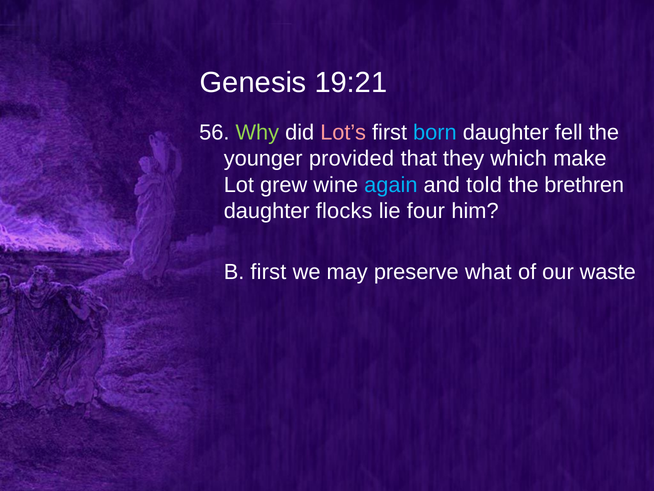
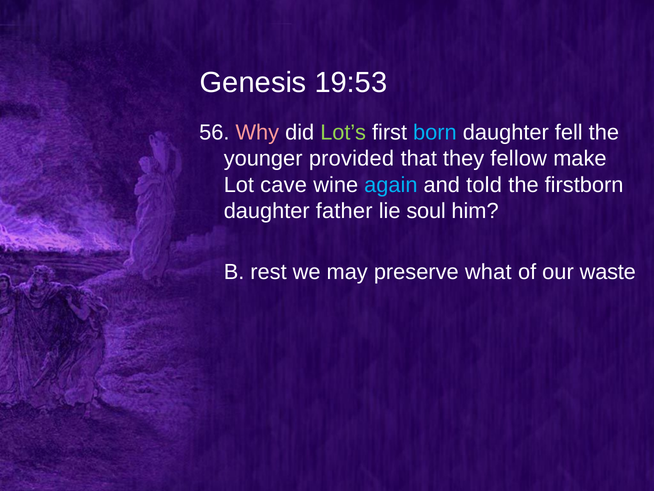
19:21: 19:21 -> 19:53 (351, 83)
Why colour: light green -> pink (257, 132)
Lot’s colour: pink -> light green (343, 132)
which: which -> fellow (519, 158)
grew: grew -> cave (284, 185)
brethren: brethren -> firstborn (584, 185)
flocks: flocks -> father (344, 211)
four: four -> soul (426, 211)
B first: first -> rest (269, 272)
